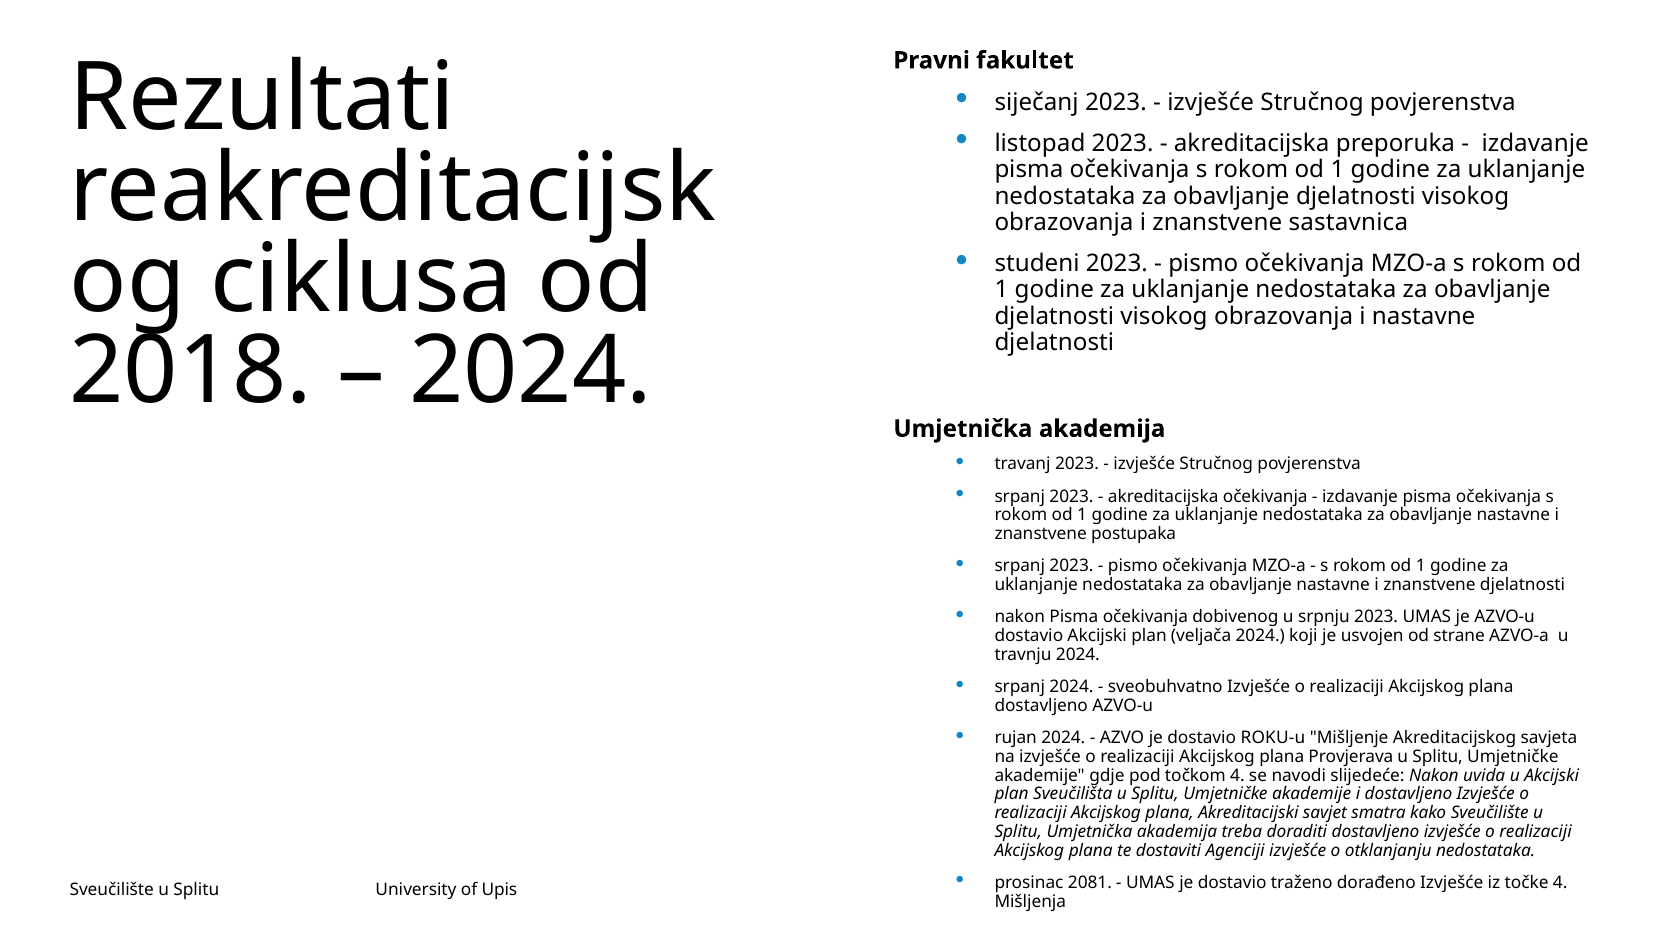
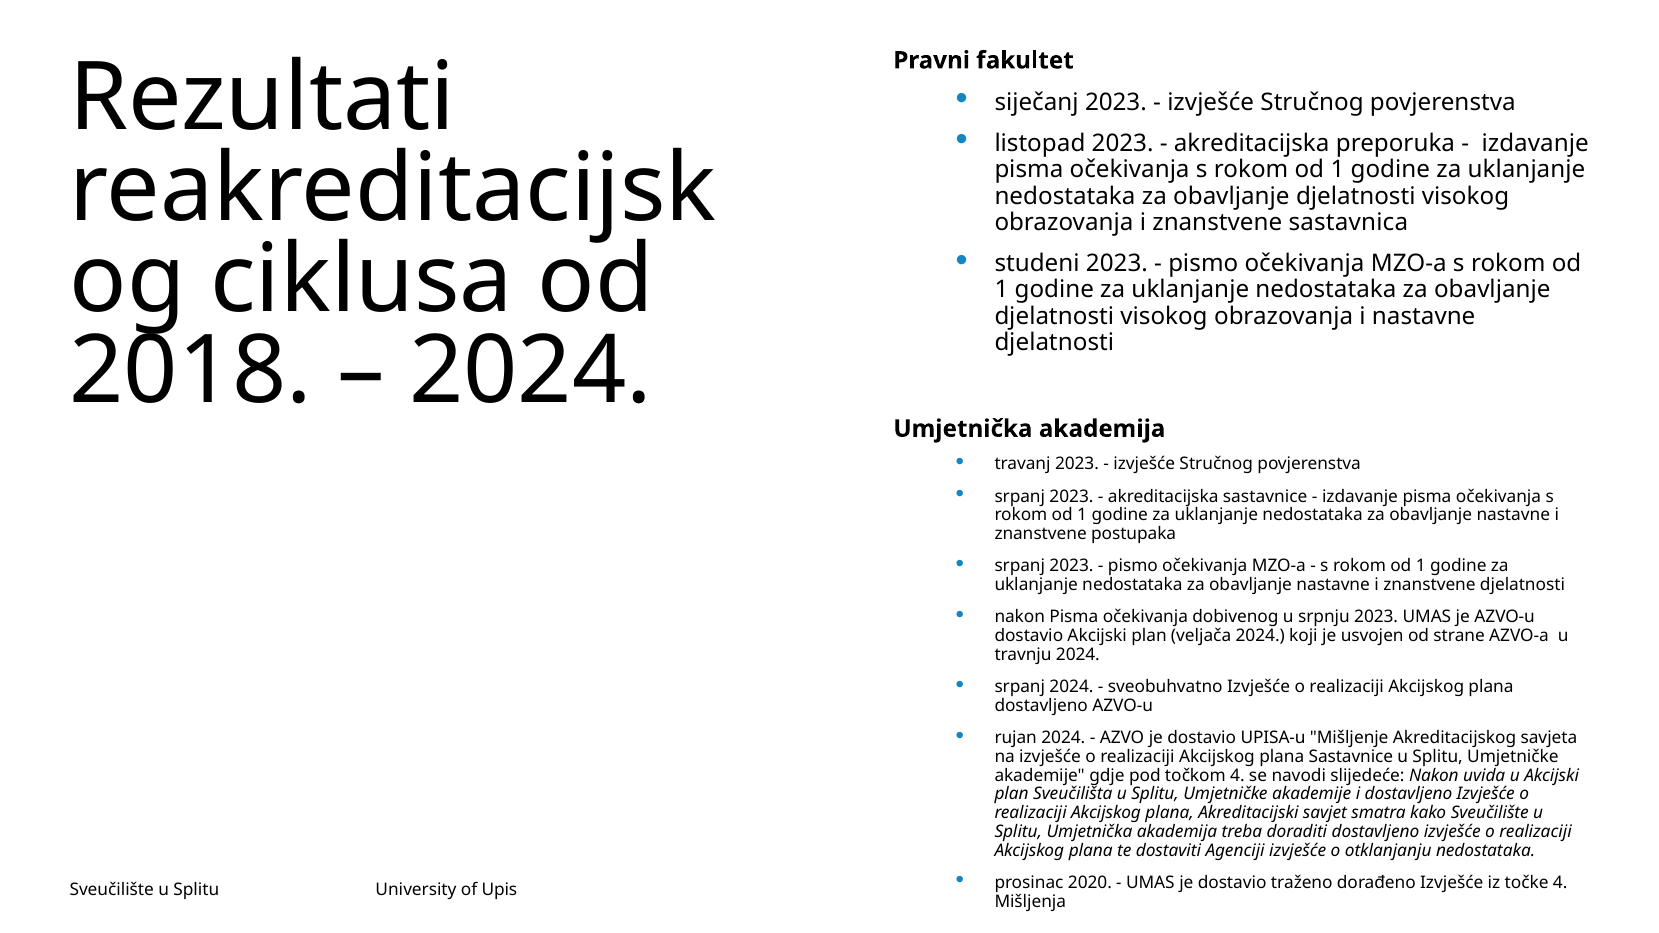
akreditacijska očekivanja: očekivanja -> sastavnice (1265, 496)
ROKU-u: ROKU-u -> UPISA-u (1273, 738)
plana Provjerava: Provjerava -> Sastavnice (1351, 757)
2081: 2081 -> 2020 (1090, 883)
